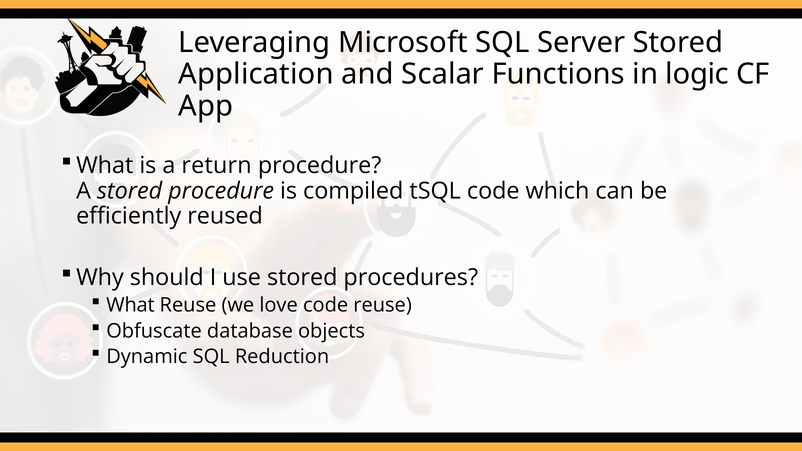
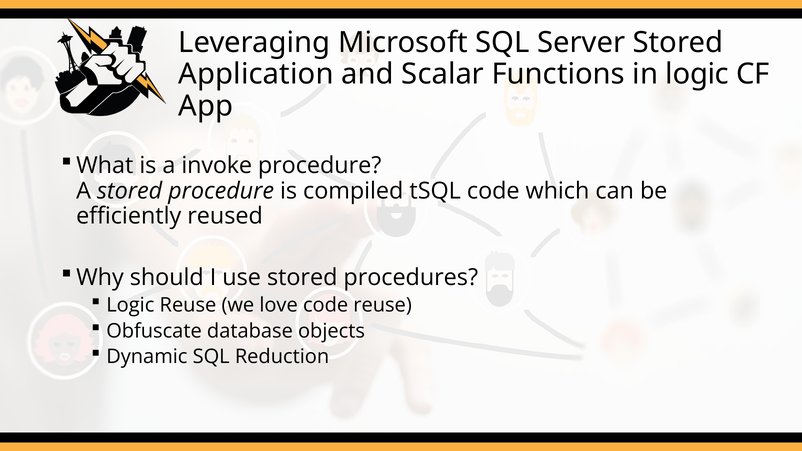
return: return -> invoke (217, 166)
What: What -> Logic (130, 305)
